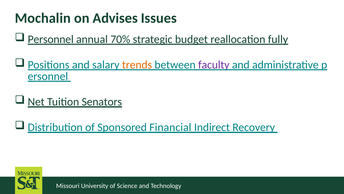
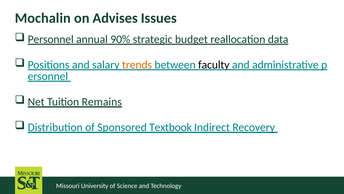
70%: 70% -> 90% (120, 39)
fully: fully -> data (278, 39)
faculty colour: purple -> black (214, 65)
Senators: Senators -> Remains (102, 102)
Financial: Financial -> Textbook (171, 127)
